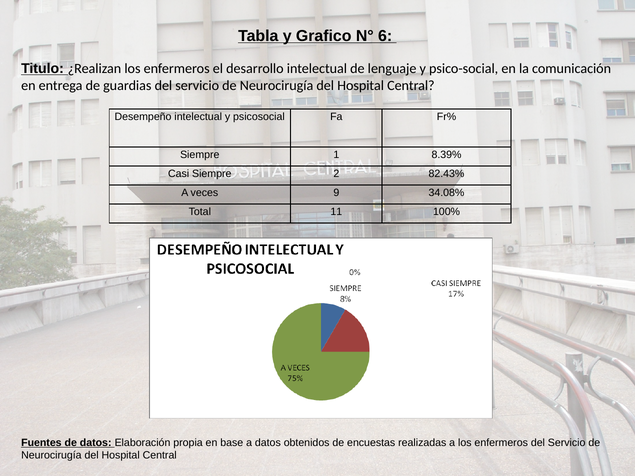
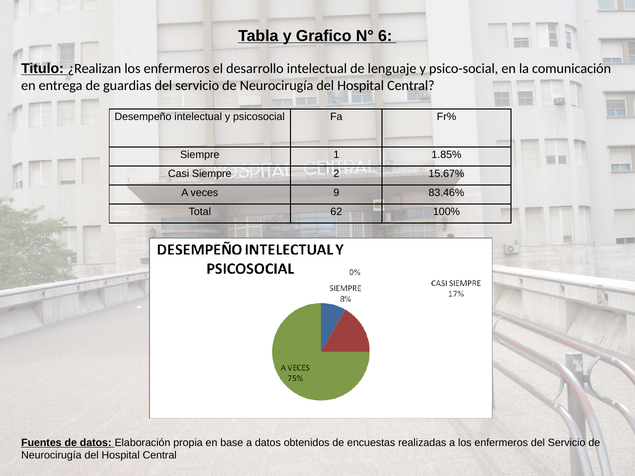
8.39%: 8.39% -> 1.85% (447, 155)
82.43%: 82.43% -> 15.67% (446, 174)
34.08%: 34.08% -> 83.46% (446, 193)
11: 11 -> 62 (336, 212)
